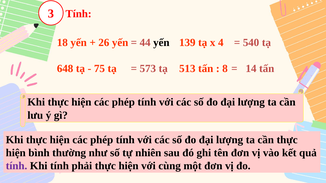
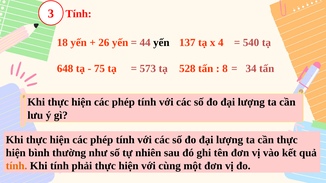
139: 139 -> 137 (187, 43)
513: 513 -> 528 (187, 69)
14: 14 -> 34 (251, 69)
tính colour: purple -> orange (17, 166)
